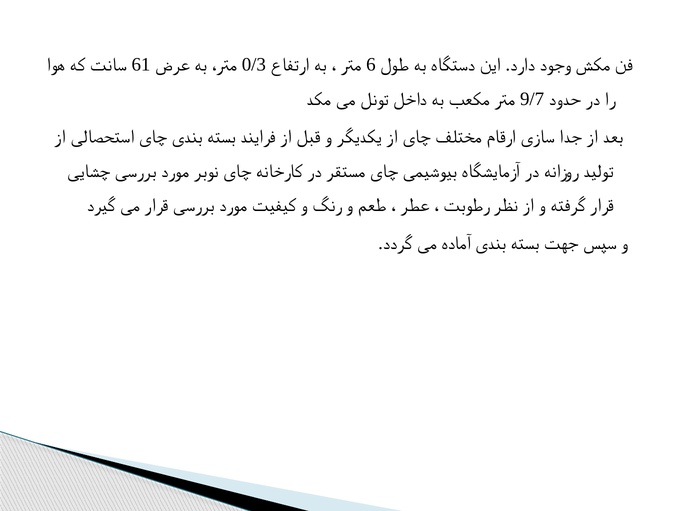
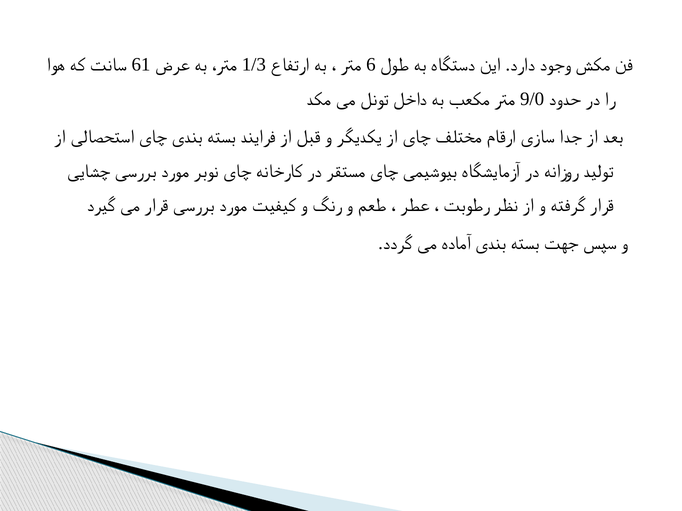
0/3: 0/3 -> 1/3 (254, 65)
9/7: 9/7 -> 9/0 (532, 99)
